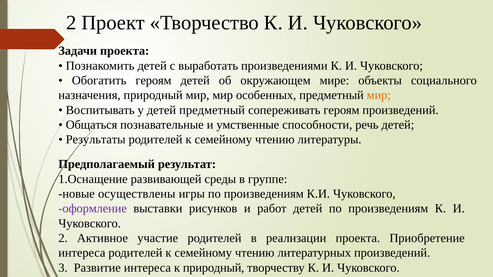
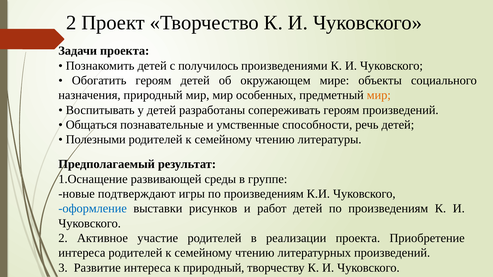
выработать: выработать -> получилось (208, 66)
детей предметный: предметный -> разработаны (212, 110)
Результаты: Результаты -> Полезными (96, 140)
осуществлены: осуществлены -> подтверждают (137, 194)
оформление colour: purple -> blue (93, 209)
